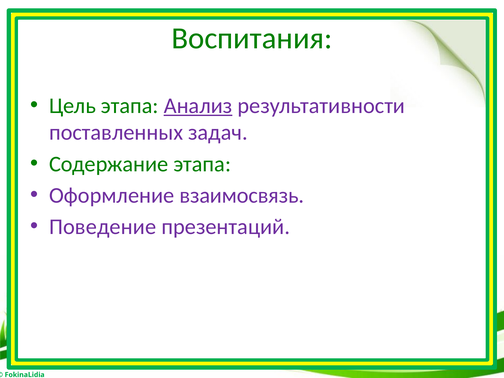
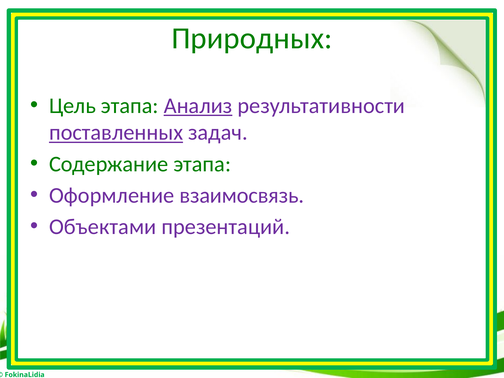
Воспитания: Воспитания -> Природных (252, 38)
поставленных underline: none -> present (116, 133)
Поведение: Поведение -> Объектами (103, 227)
